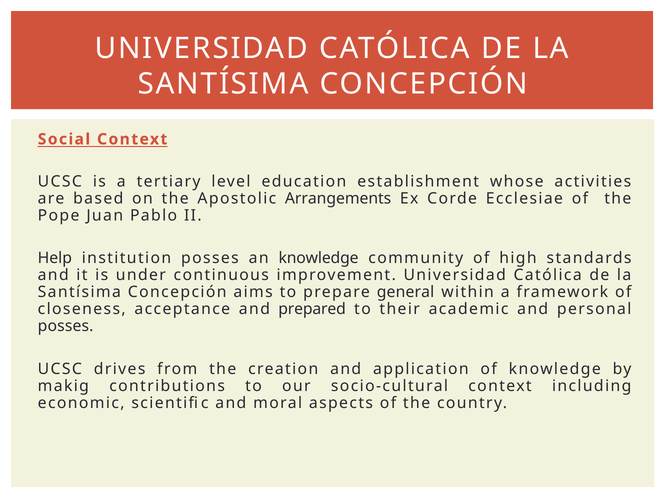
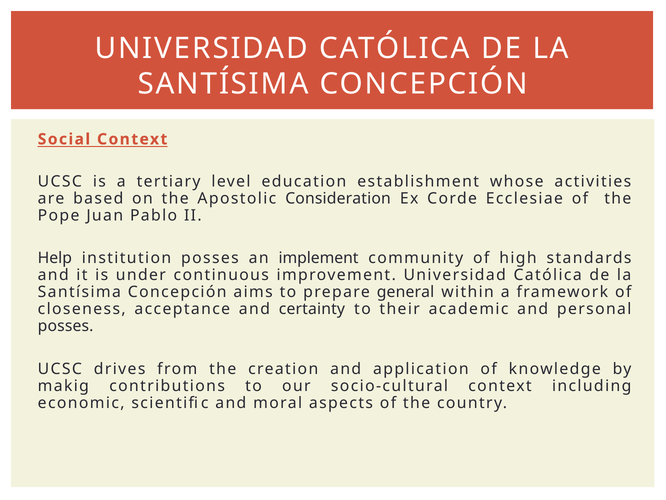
Arrangements: Arrangements -> Consideration (338, 199)
an knowledge: knowledge -> implement (318, 258)
prepared: prepared -> certainty (312, 309)
